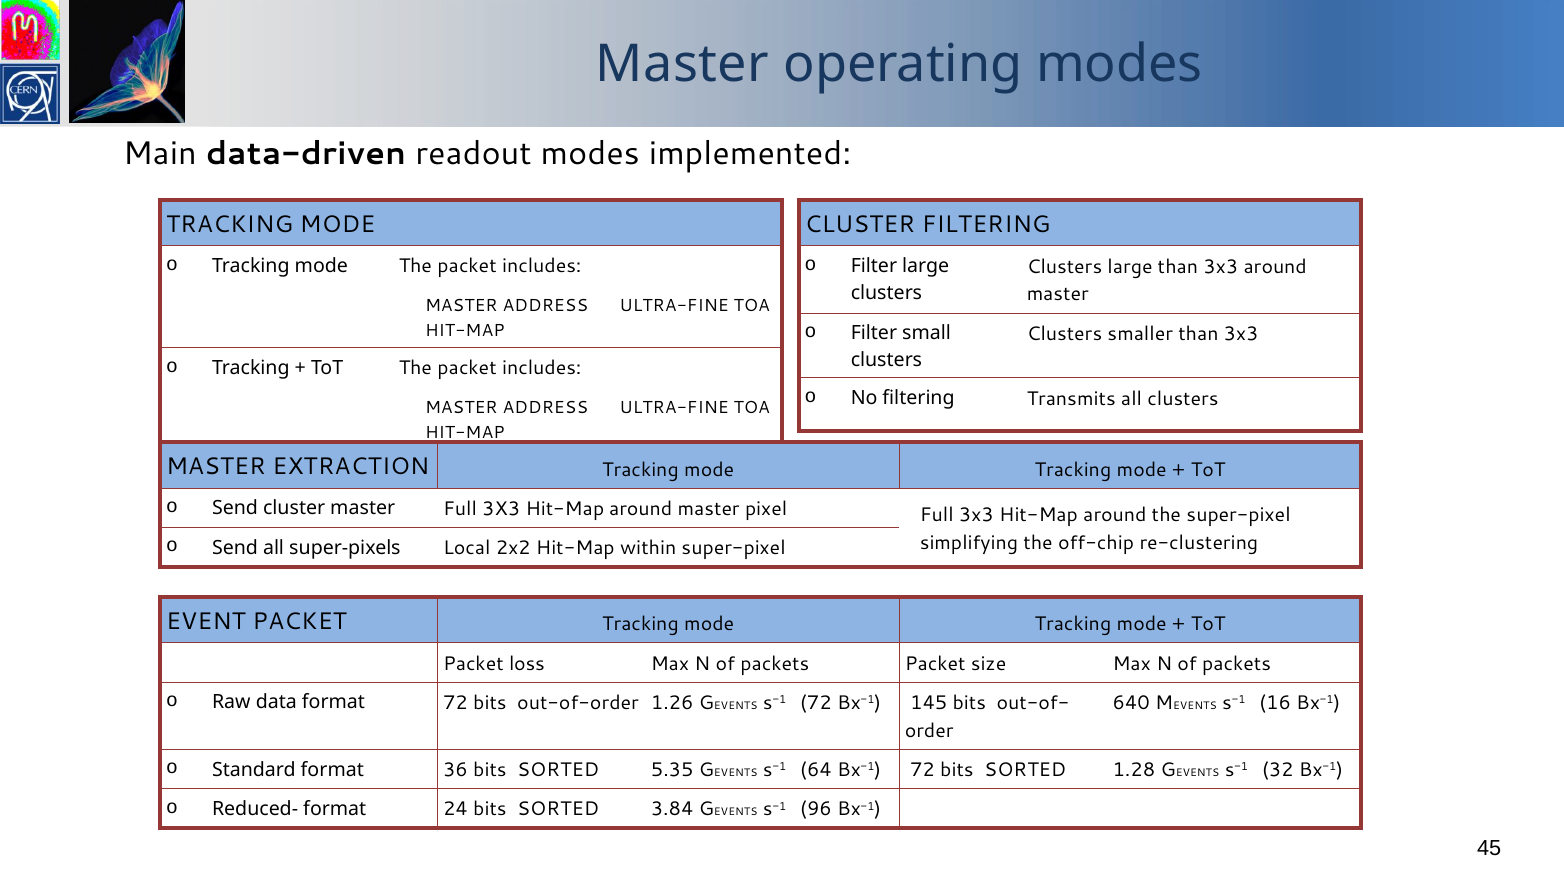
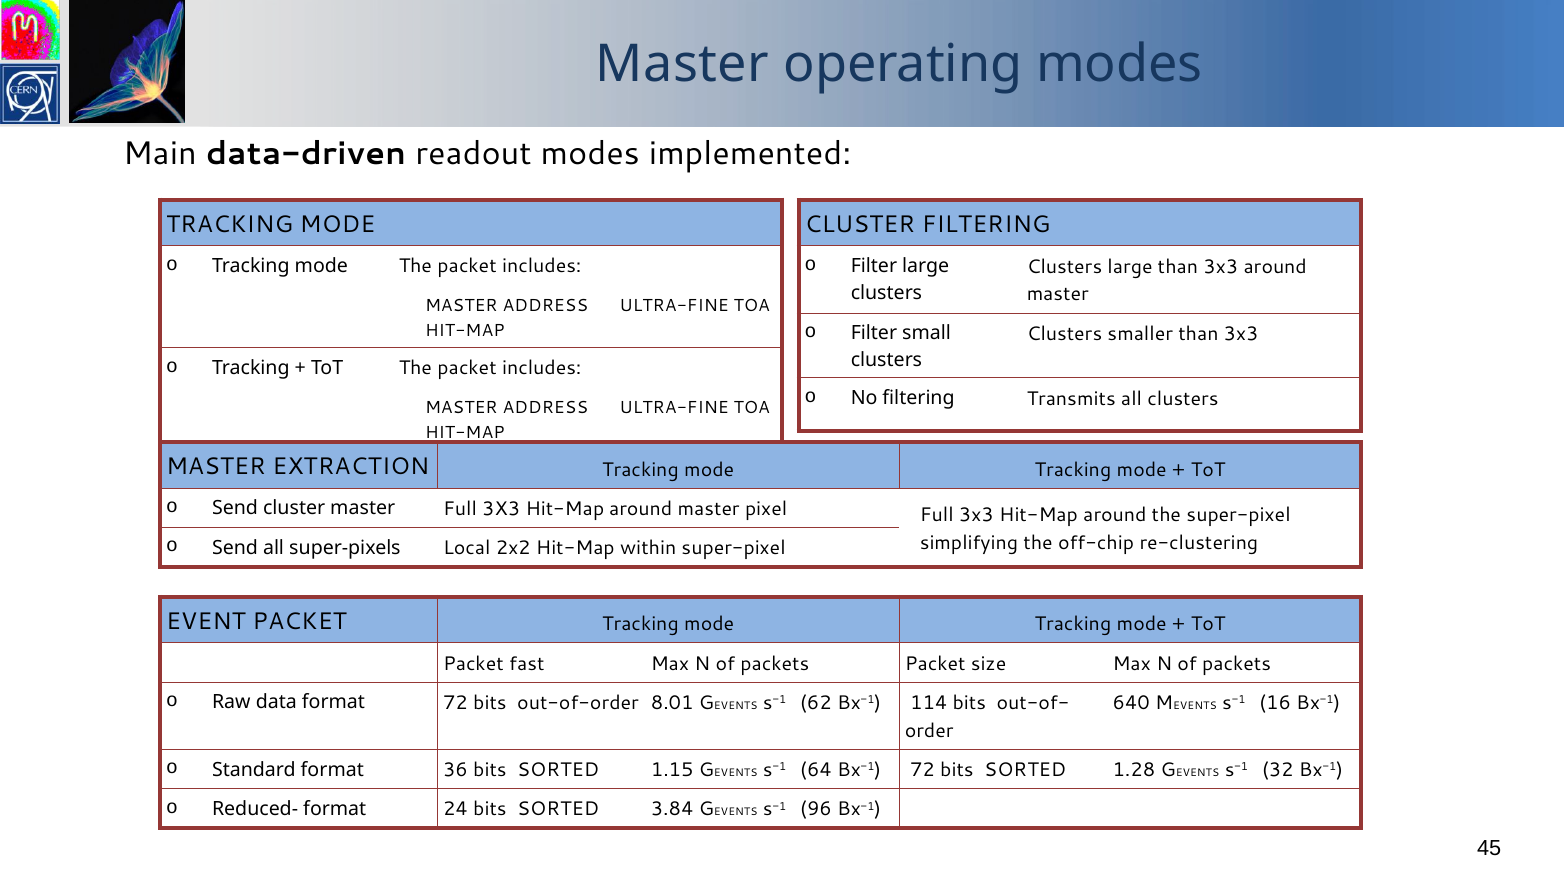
loss: loss -> fast (527, 663)
1.26: 1.26 -> 8.01 (672, 703)
72: 72 -> 62 (816, 703)
145: 145 -> 114 (929, 703)
5.35: 5.35 -> 1.15 (672, 770)
